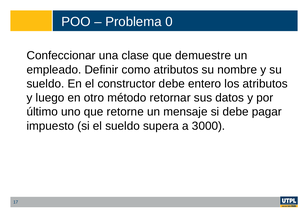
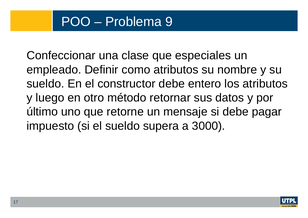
0: 0 -> 9 (169, 22)
demuestre: demuestre -> especiales (203, 56)
